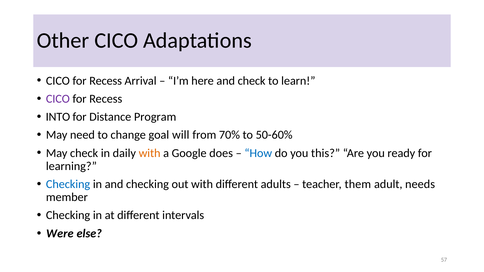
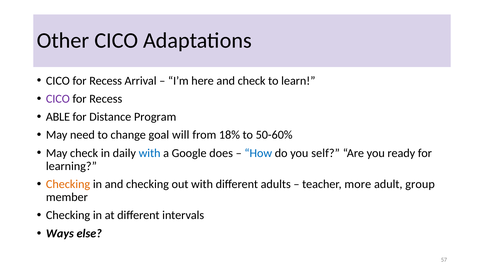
INTO: INTO -> ABLE (58, 117)
70%: 70% -> 18% (229, 135)
with colour: orange -> blue (150, 153)
this: this -> self (326, 153)
Checking colour: blue -> orange (68, 184)
them: them -> more (358, 184)
needs: needs -> group (420, 184)
Were: Were -> Ways (60, 234)
